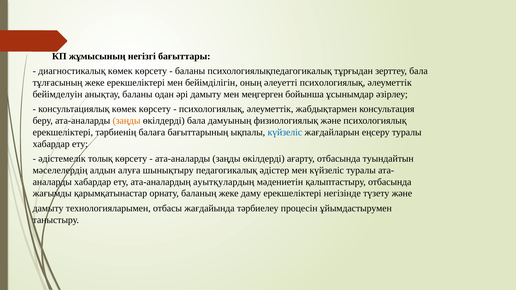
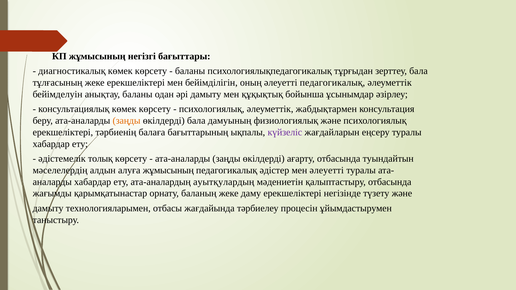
әлеуетті психологиялық: психологиялық -> педагогикалық (332, 83)
меңгерген: меңгерген -> құқықтық (262, 94)
күйзеліс colour: blue -> purple (285, 132)
алуға шынықтыру: шынықтыру -> жұмысының (168, 170)
мен күйзеліс: күйзеліс -> әлеуетті (327, 170)
